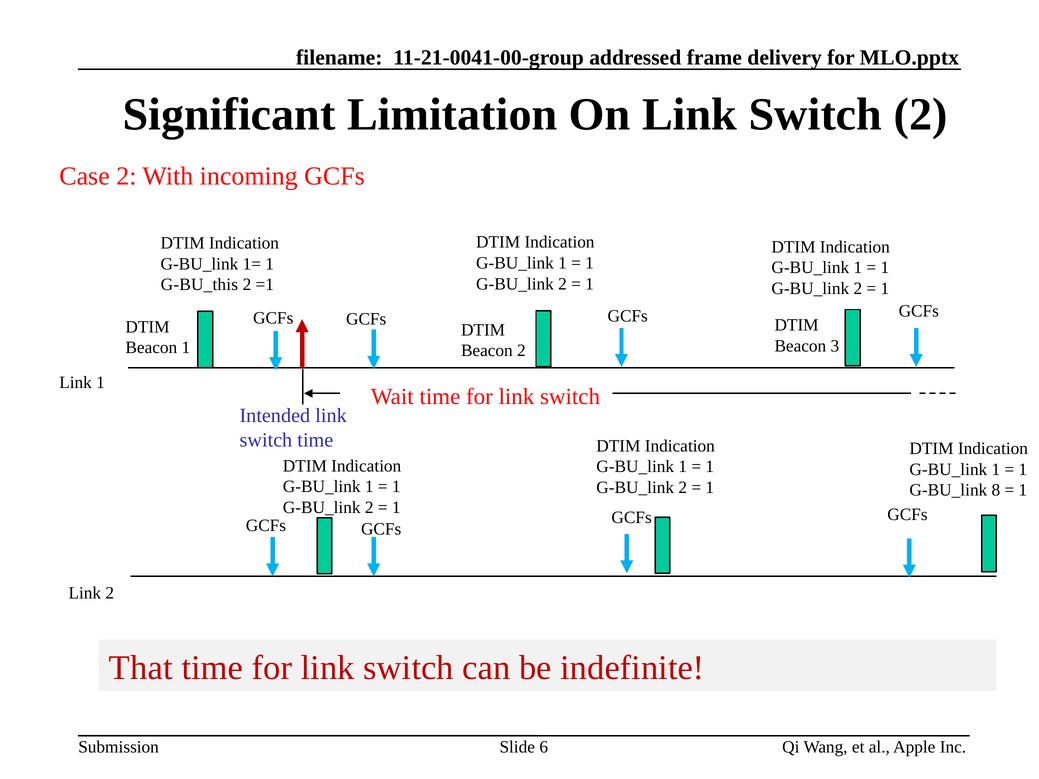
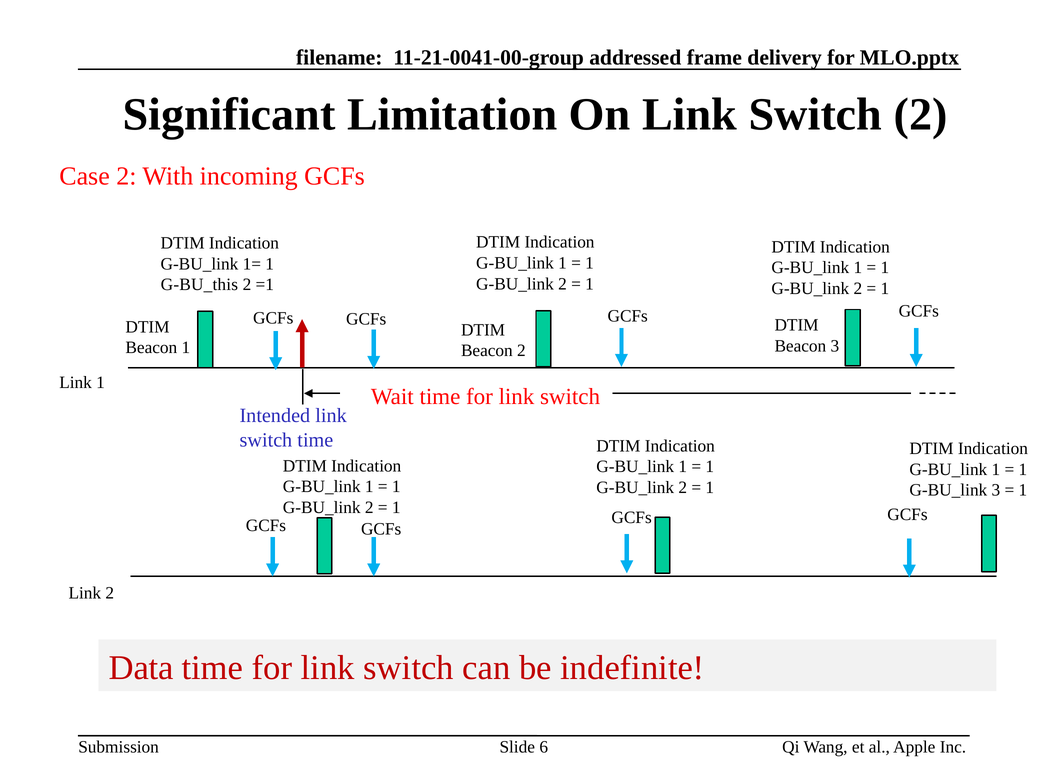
G-BU_link 8: 8 -> 3 (996, 490)
That: That -> Data (141, 668)
